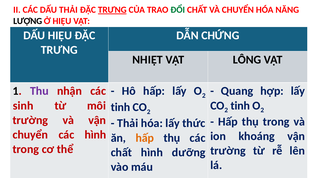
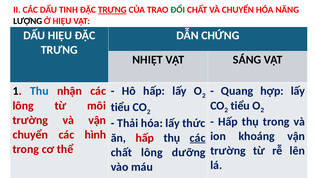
DẤU THẢI: THẢI -> TINH (68, 10)
LÔNG: LÔNG -> SÁNG (247, 60)
Thu colour: purple -> blue (39, 91)
sinh: sinh -> lông (23, 105)
tinh: tinh -> tiểu (240, 105)
tinh: tinh -> tiểu (120, 107)
hấp colour: orange -> red (145, 138)
các underline: none -> present (198, 138)
chất hình: hình -> lông (152, 152)
